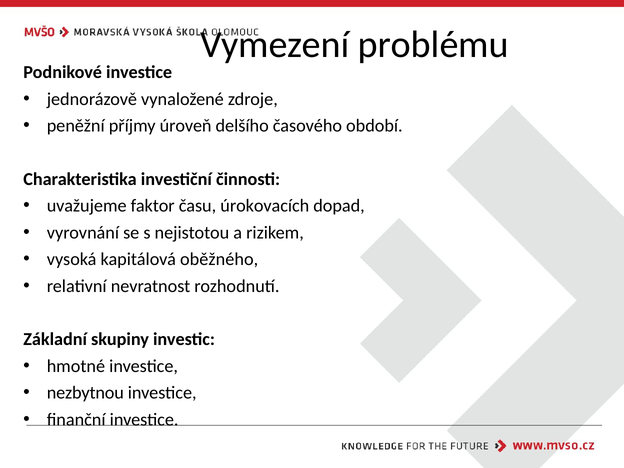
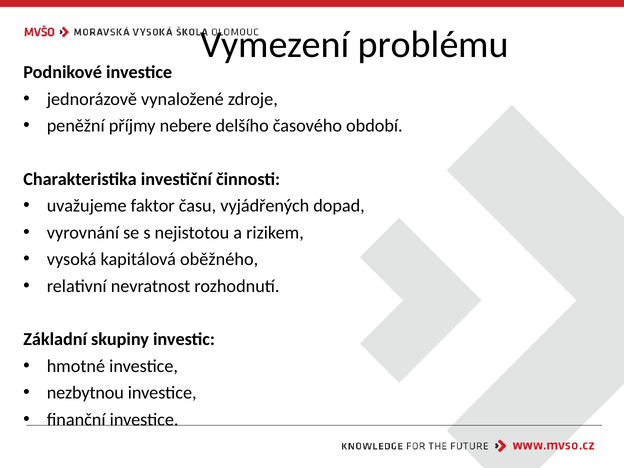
úroveň: úroveň -> nebere (186, 126)
úrokovacích: úrokovacích -> vyjádřených (265, 206)
